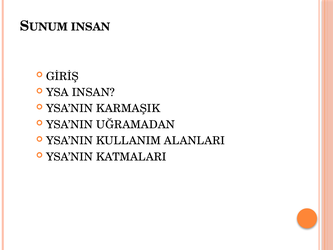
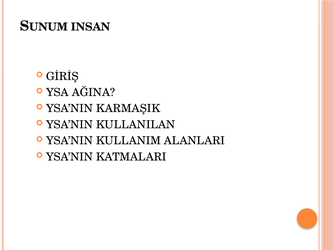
YSA INSAN: INSAN -> AĞINA (93, 92)
UĞRAMADAN: UĞRAMADAN -> KULLANILAN (136, 125)
